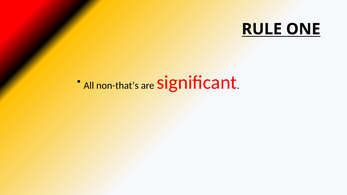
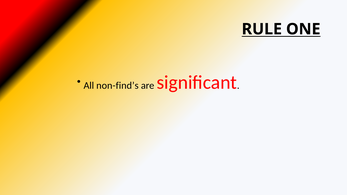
non-that’s: non-that’s -> non-find’s (117, 86)
